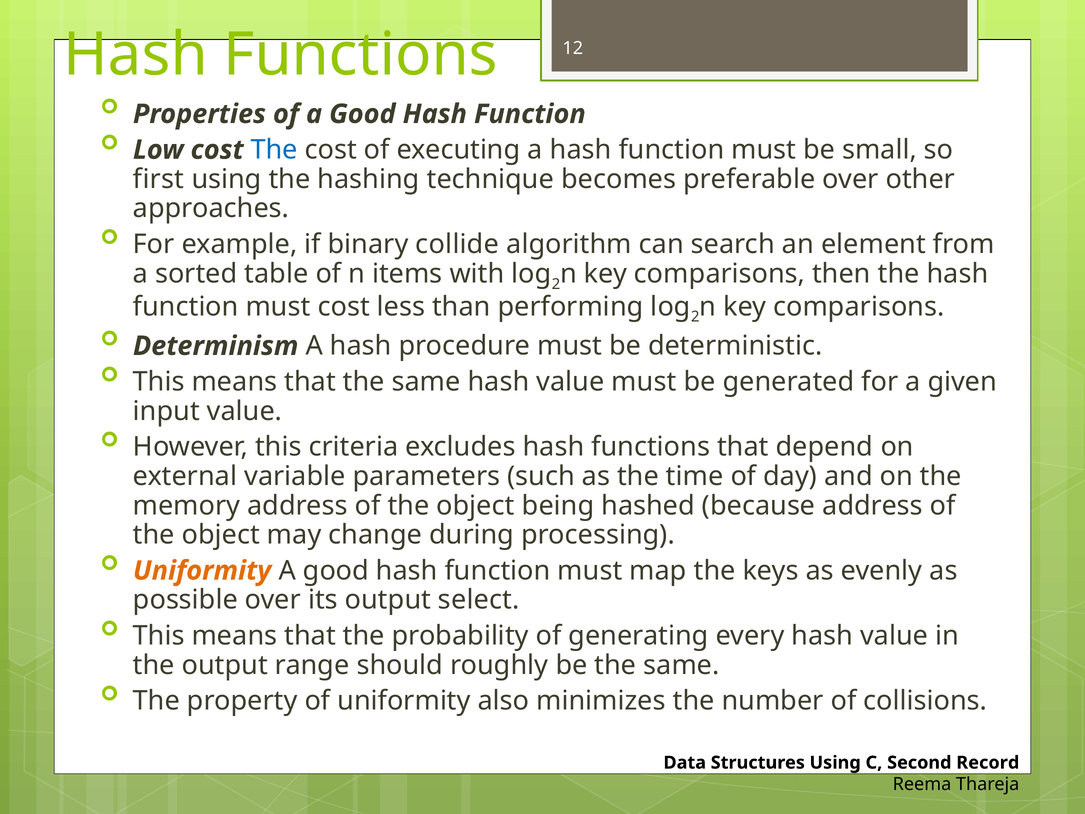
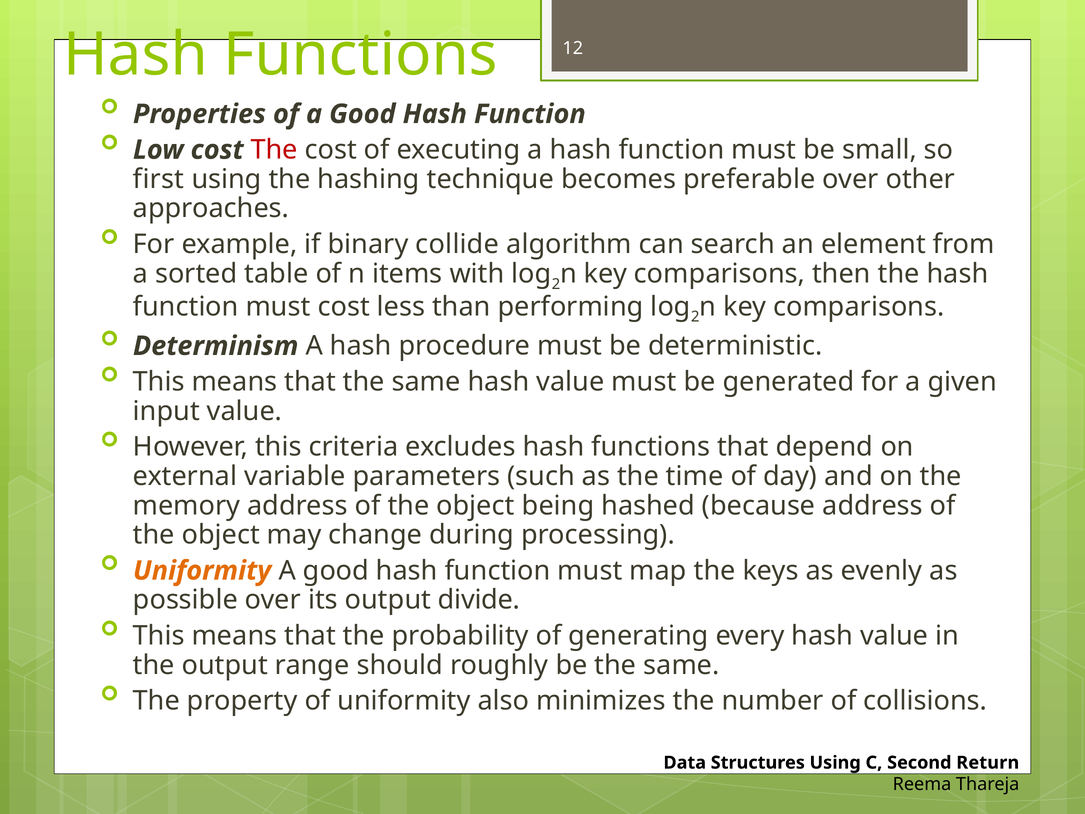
The colour: blue -> red (274, 150)
select: select -> divide (479, 600)
Record: Record -> Return (988, 762)
